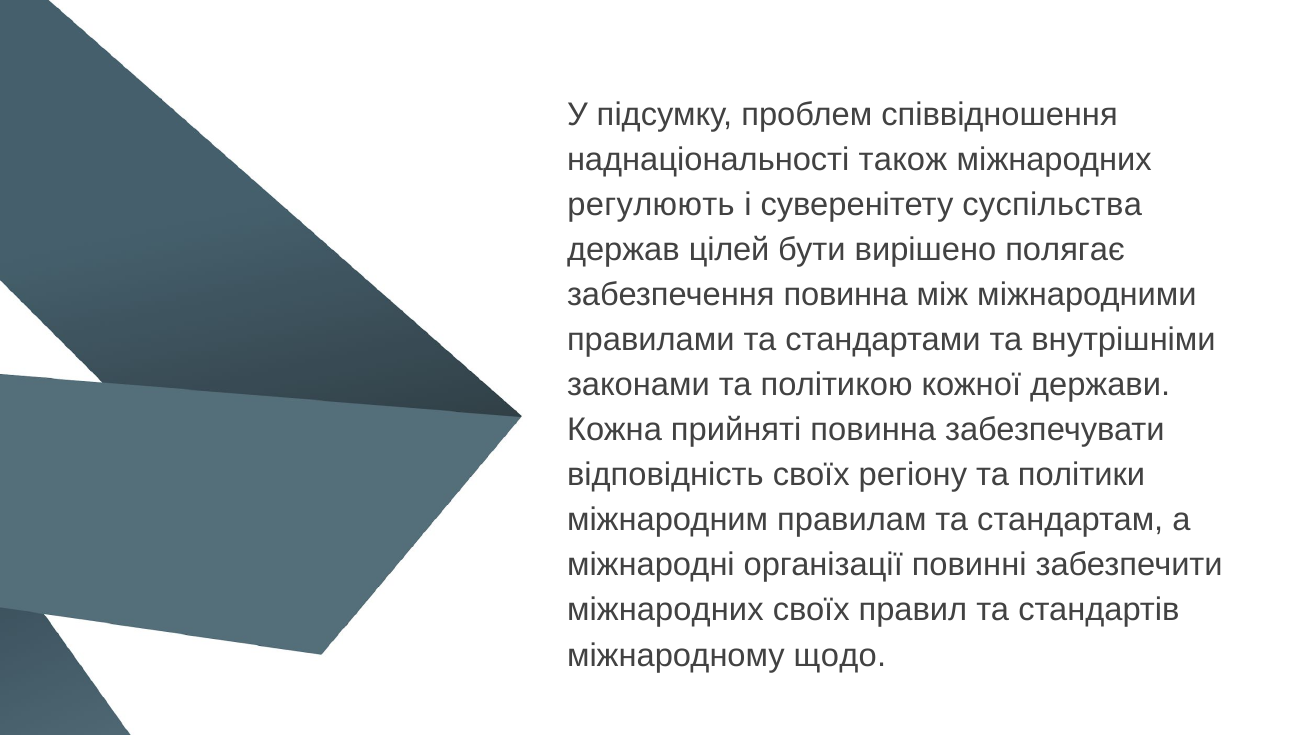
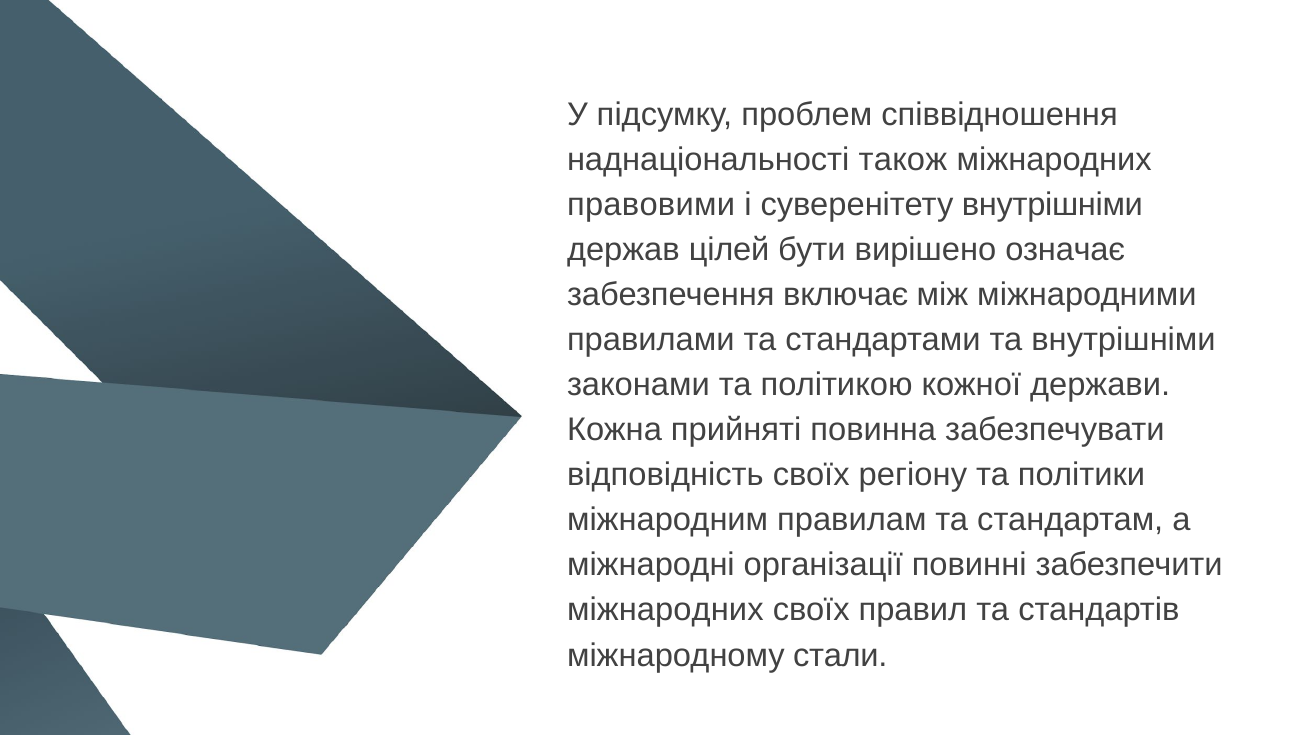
регулюють: регулюють -> правовими (651, 205)
суверенітету суспільства: суспільства -> внутрішніми (1052, 205)
полягає: полягає -> означає (1065, 250)
забезпечення повинна: повинна -> включає (846, 295)
щодо: щодо -> стали (840, 655)
